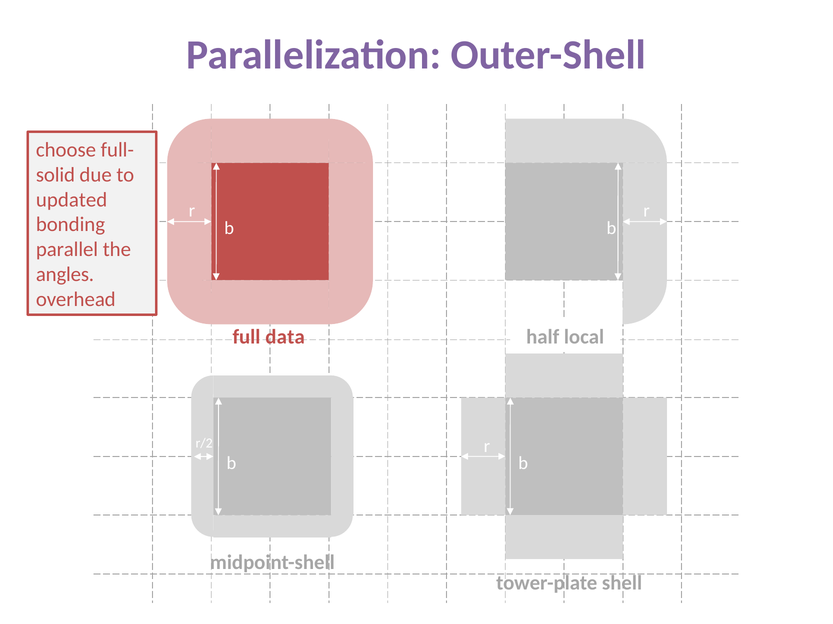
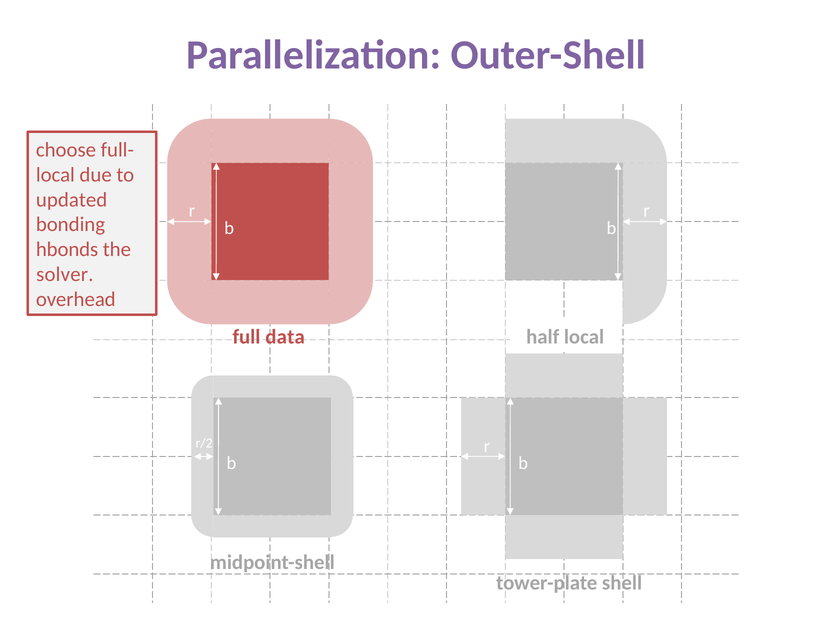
solid: solid -> local (55, 175)
parallel: parallel -> hbonds (67, 250)
angles: angles -> solver (65, 275)
